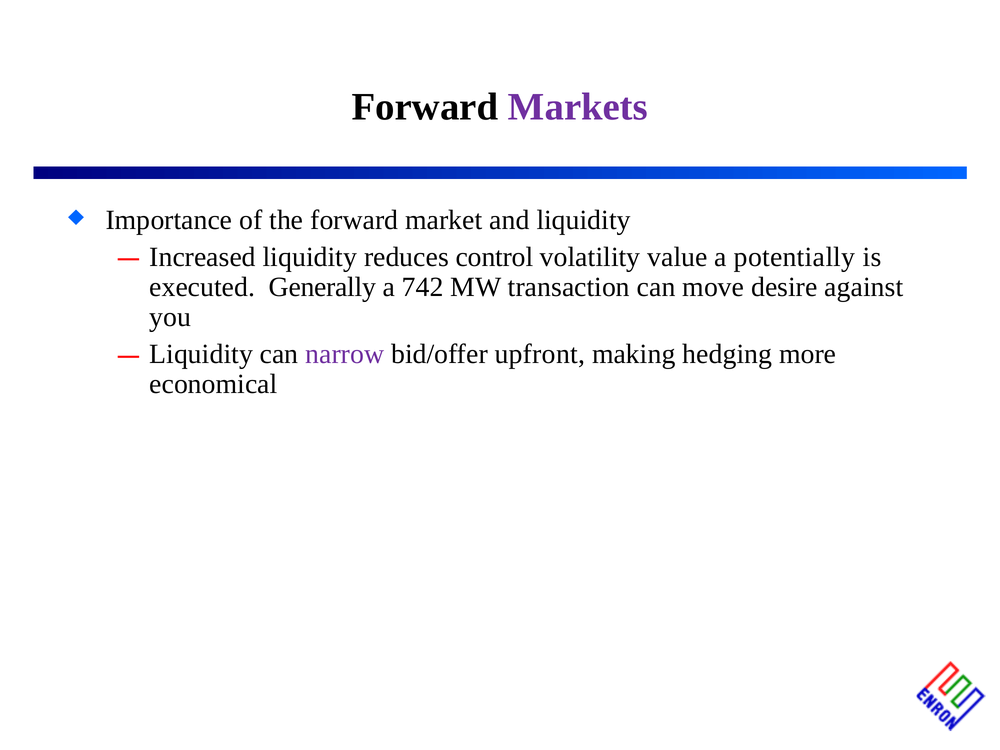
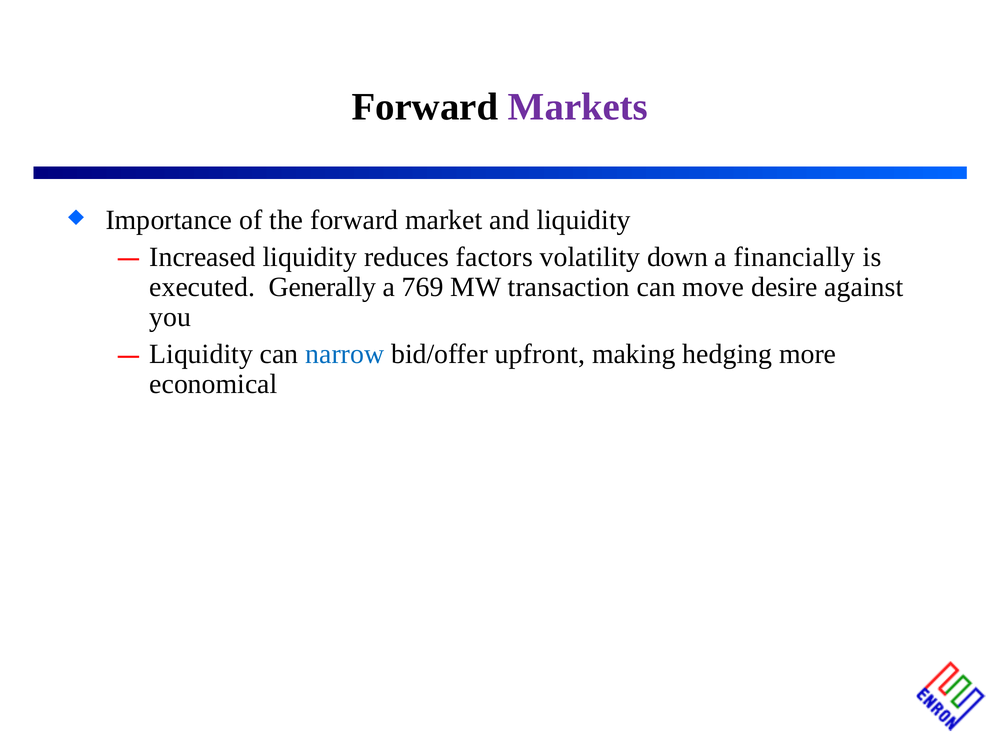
control: control -> factors (494, 257)
value: value -> down (678, 257)
potentially: potentially -> financially (795, 257)
742: 742 -> 769 (423, 287)
narrow colour: purple -> blue (345, 354)
